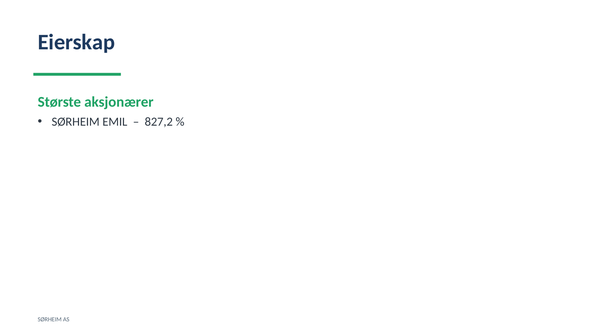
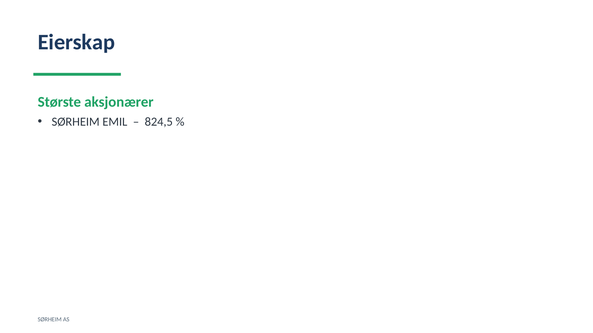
827,2: 827,2 -> 824,5 (159, 122)
